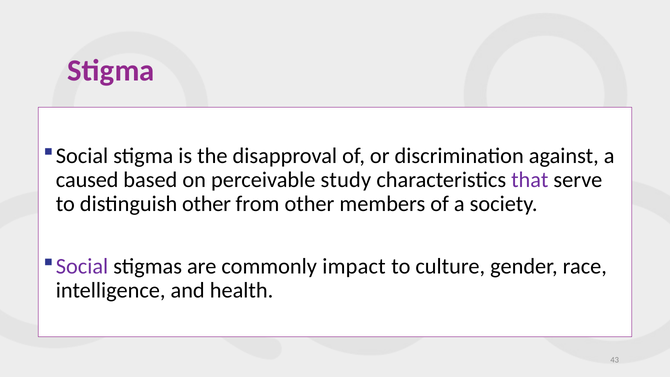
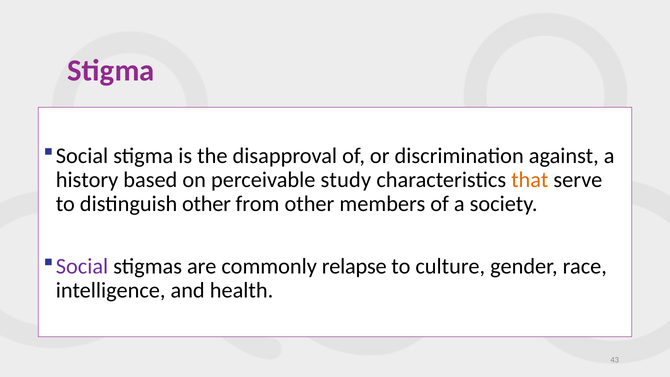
caused: caused -> history (87, 180)
that colour: purple -> orange (530, 180)
impact: impact -> relapse (354, 266)
